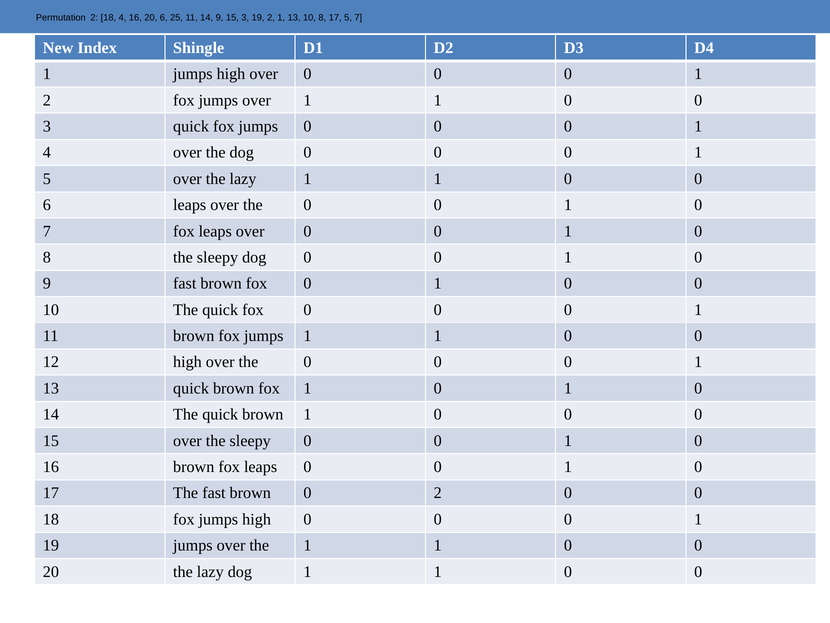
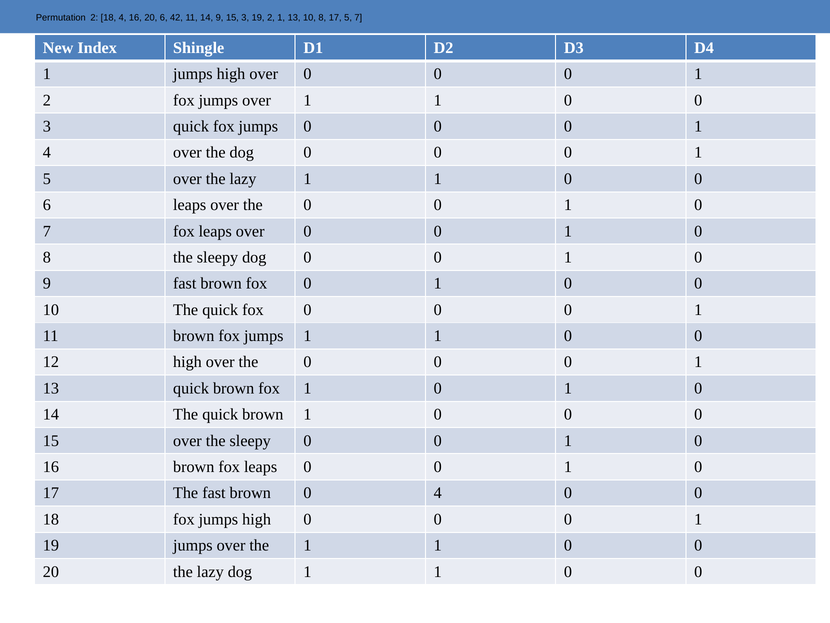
25: 25 -> 42 (177, 18)
0 2: 2 -> 4 (438, 493)
